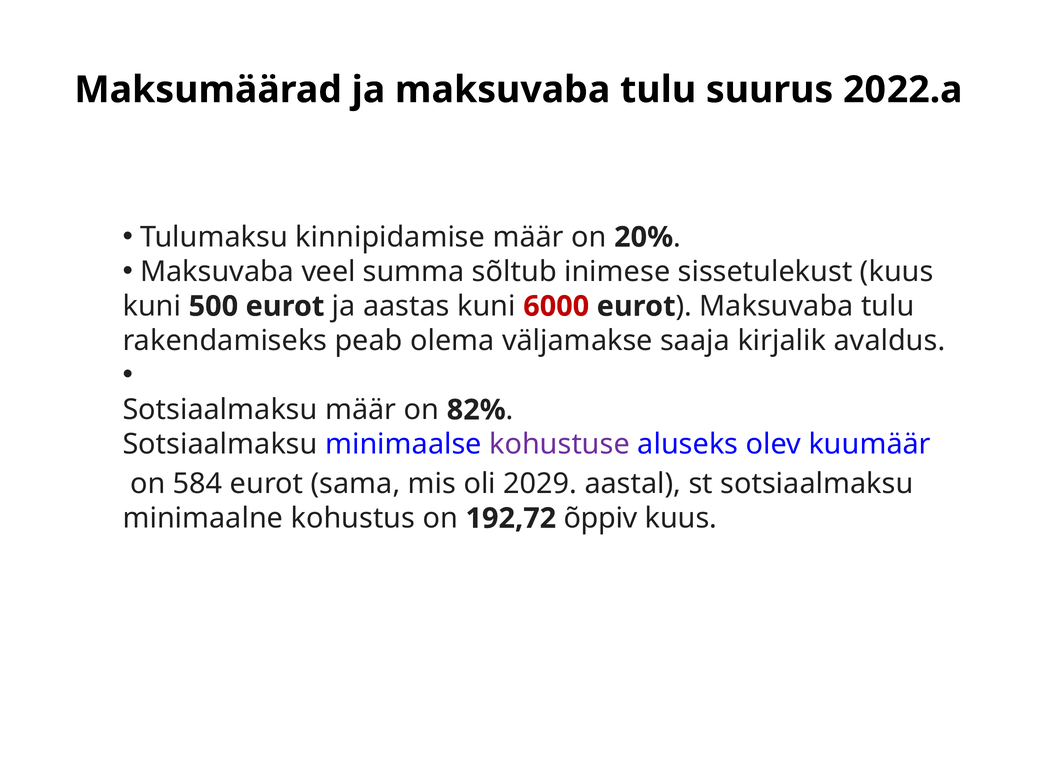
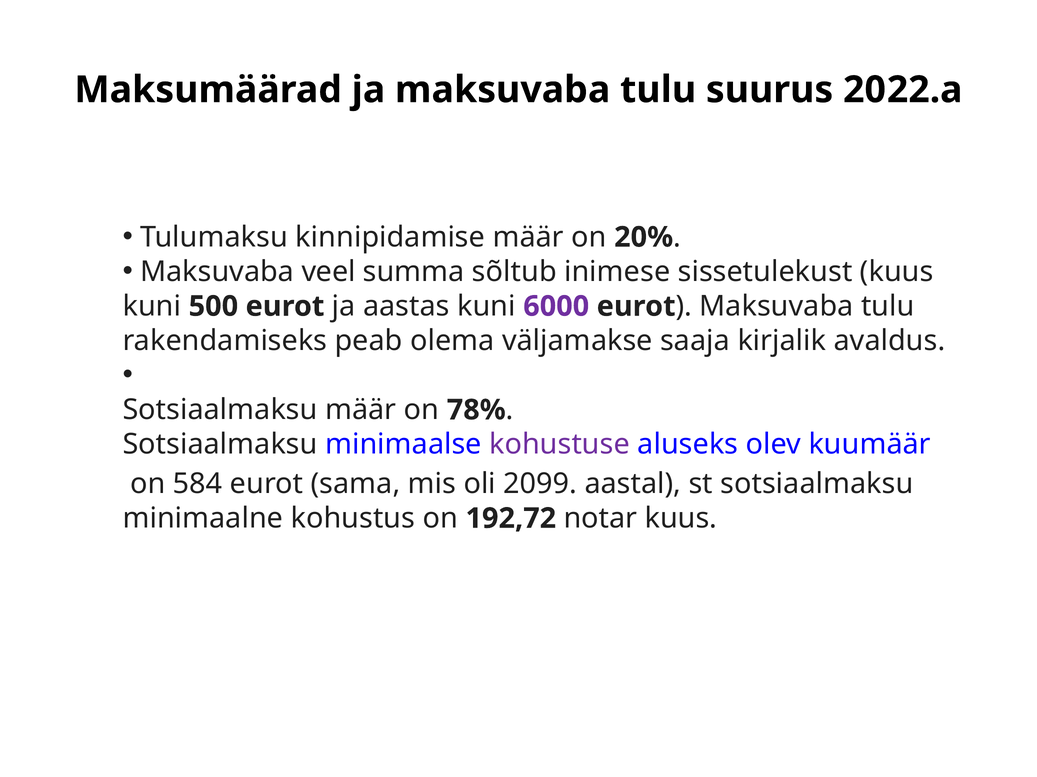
6000 colour: red -> purple (556, 307)
82%: 82% -> 78% (476, 410)
2029: 2029 -> 2099 (540, 484)
õppiv: õppiv -> notar (600, 519)
